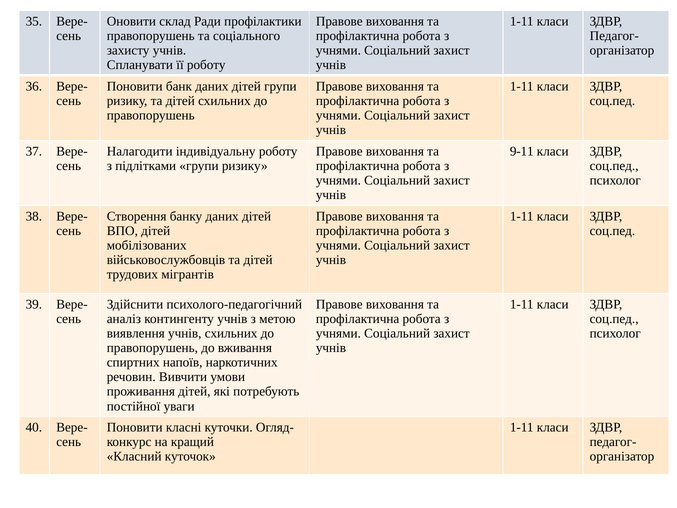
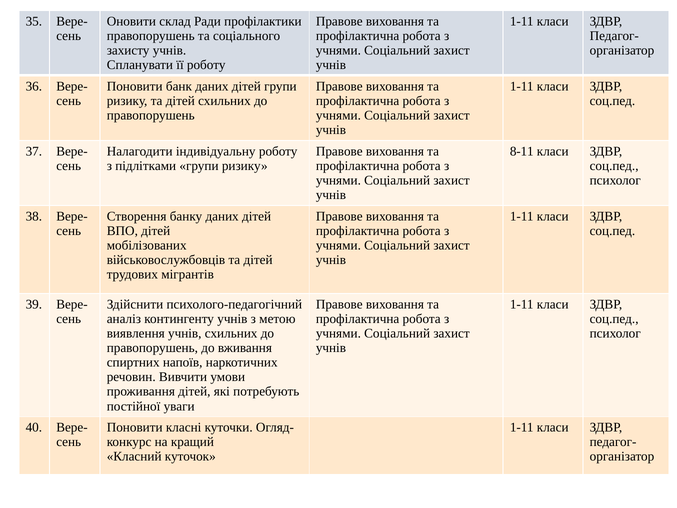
9-11: 9-11 -> 8-11 (522, 151)
